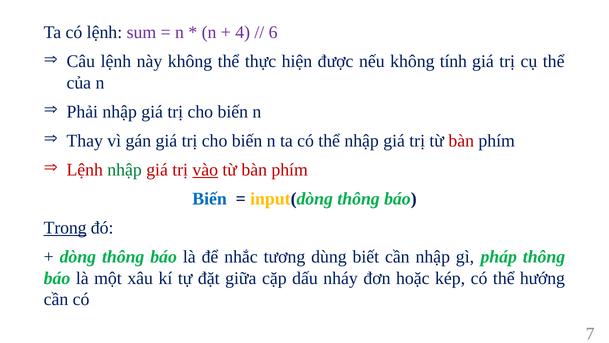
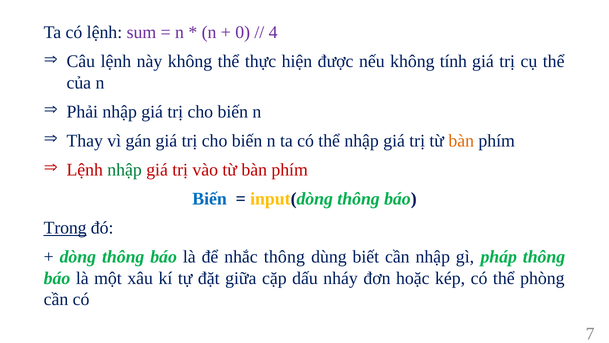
4: 4 -> 0 (243, 33)
6: 6 -> 4 (273, 33)
bàn colour: red -> orange (461, 141)
vào underline: present -> none (205, 170)
nhắc tương: tương -> thông (284, 256)
hướng: hướng -> phòng (542, 278)
